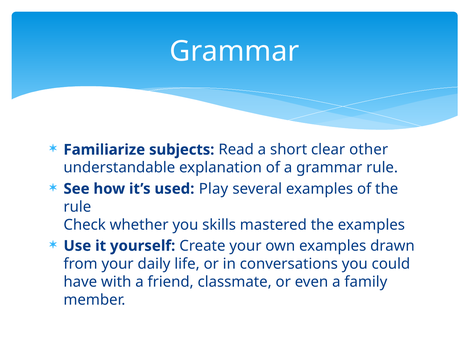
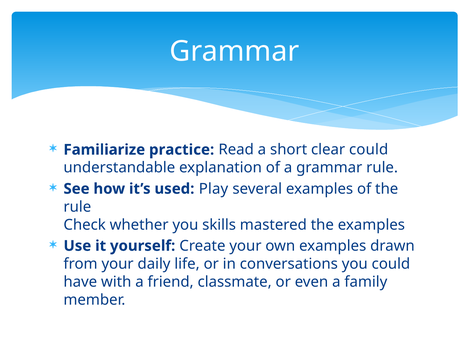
subjects: subjects -> practice (182, 150)
clear other: other -> could (369, 150)
